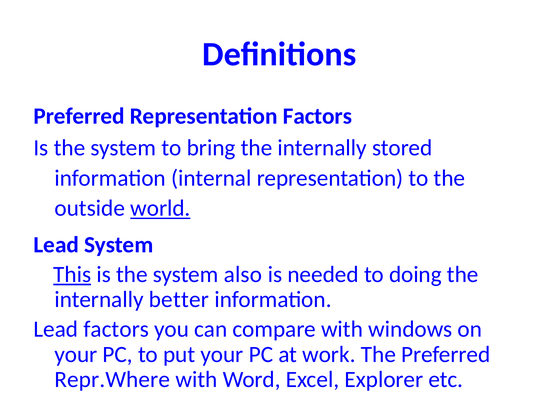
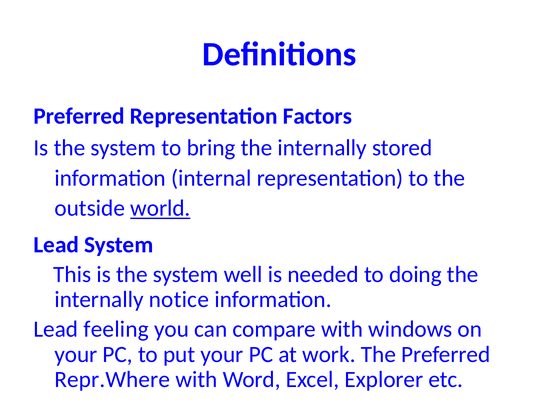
This underline: present -> none (72, 275)
also: also -> well (243, 275)
better: better -> notice (179, 300)
Lead factors: factors -> feeling (116, 329)
